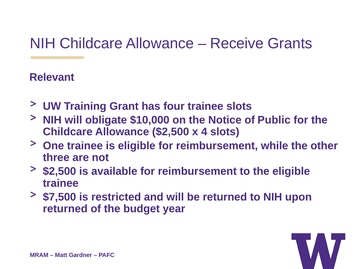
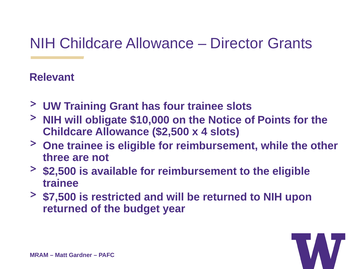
Receive: Receive -> Director (237, 43)
Public: Public -> Points (274, 120)
